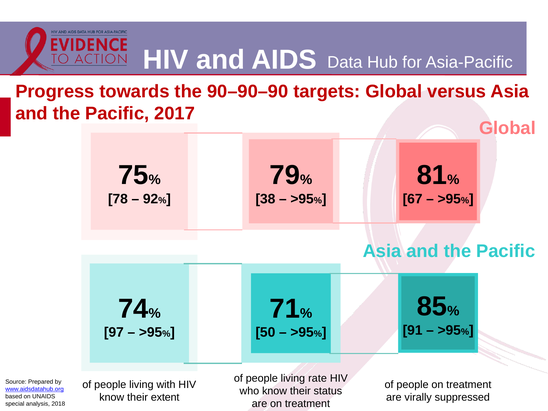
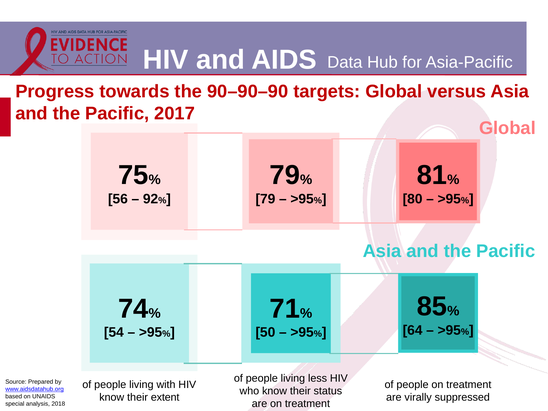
78: 78 -> 56 (118, 199)
38: 38 -> 79 (265, 199)
67: 67 -> 80 (413, 199)
91: 91 -> 64 (413, 330)
97: 97 -> 54 (114, 332)
rate: rate -> less (318, 378)
